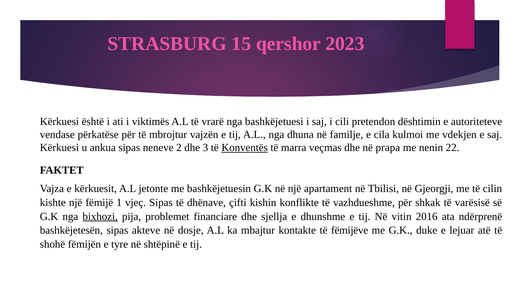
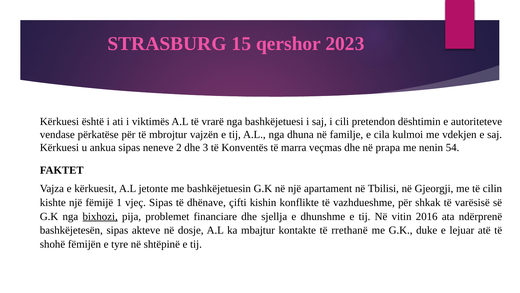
Konventës underline: present -> none (245, 147)
22: 22 -> 54 (453, 147)
fëmijëve: fëmijëve -> rrethanë (350, 230)
